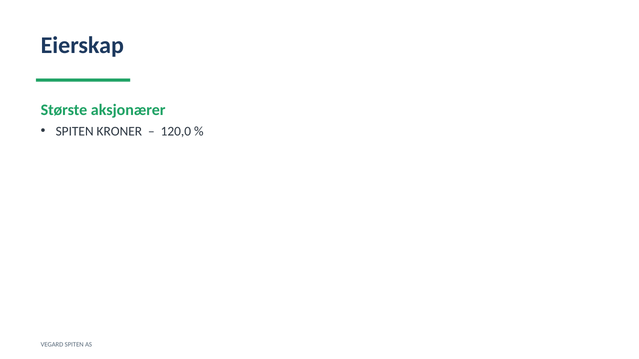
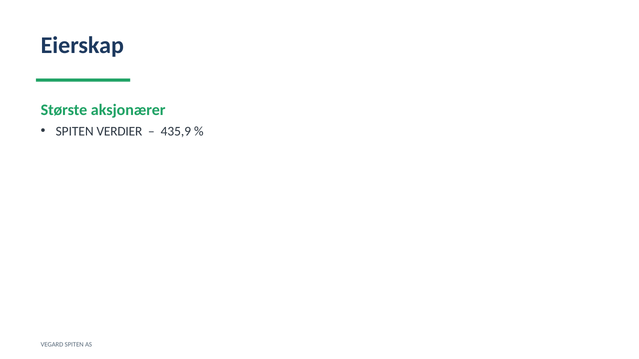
KRONER: KRONER -> VERDIER (119, 131)
120,0: 120,0 -> 435,9 (176, 131)
